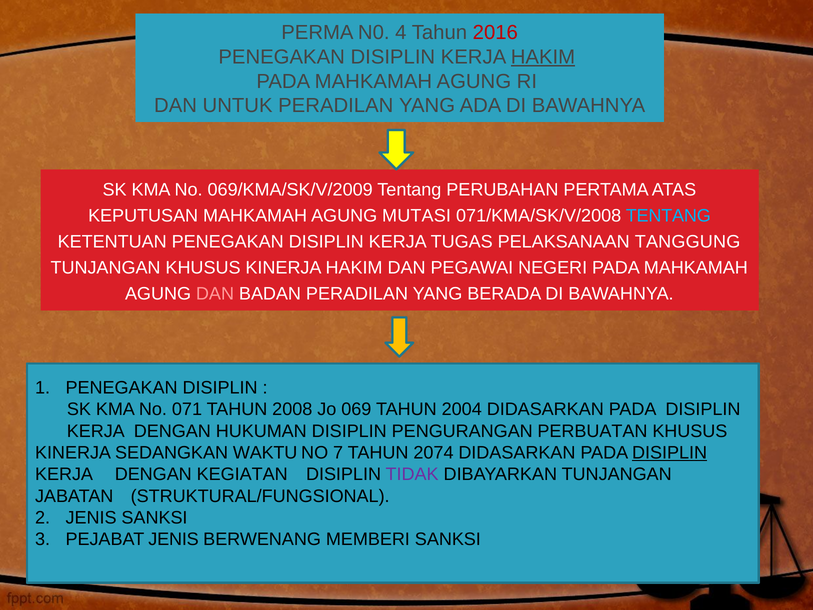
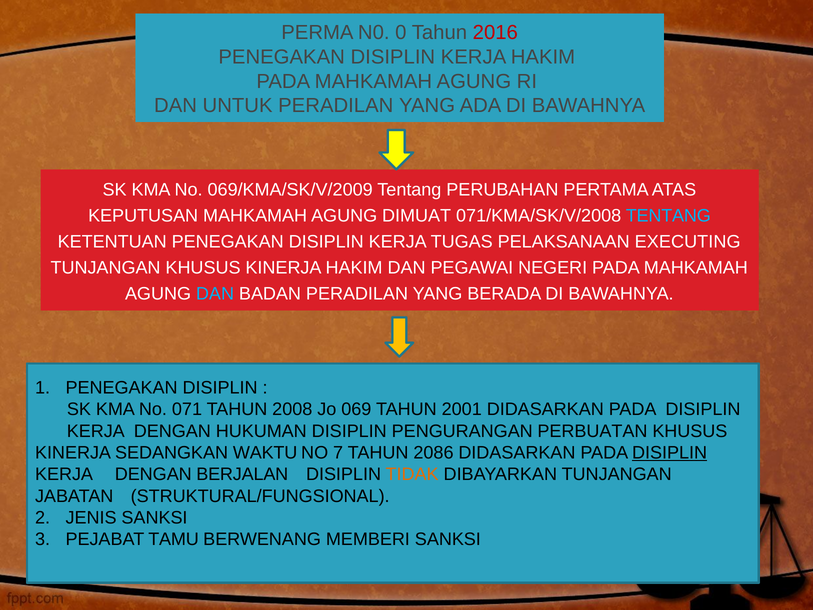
4: 4 -> 0 (401, 33)
HAKIM underline: present -> none (543, 57)
MUTASI: MUTASI -> DIMUAT (417, 216)
TANGGUNG: TANGGUNG -> EXECUTING (688, 242)
DAN colour: pink -> light blue (215, 294)
2004: 2004 -> 2001 (462, 409)
2074: 2074 -> 2086 (433, 453)
KEGIATAN: KEGIATAN -> BERJALAN (242, 474)
TIDAK colour: purple -> orange (412, 474)
PEJABAT JENIS: JENIS -> TAMU (174, 539)
